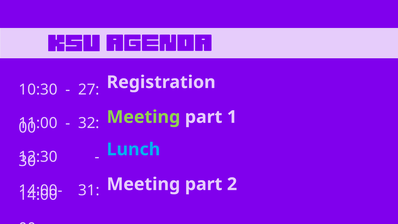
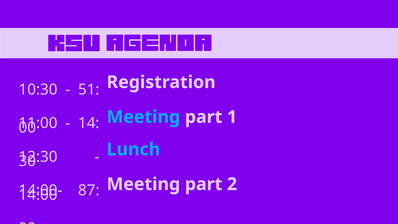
27: 27 -> 51 (89, 90)
Meeting colour: light green -> light blue (143, 117)
32: 32 -> 14 (89, 123)
31: 31 -> 87 (89, 190)
